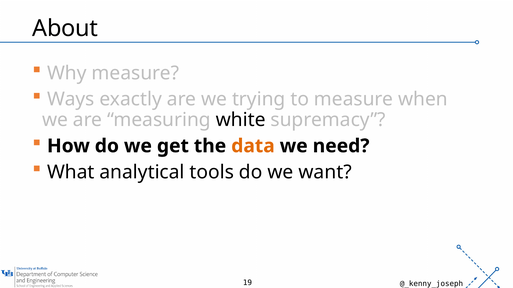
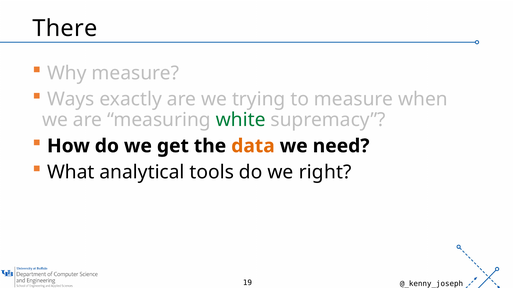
About: About -> There (65, 29)
white colour: black -> green (241, 120)
want: want -> right (325, 172)
